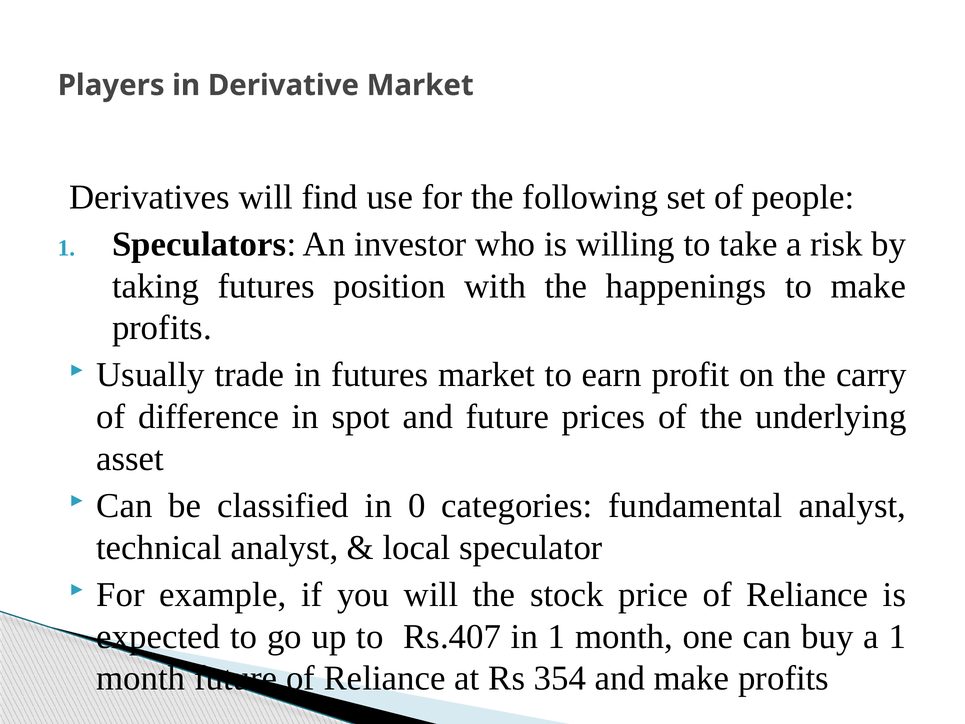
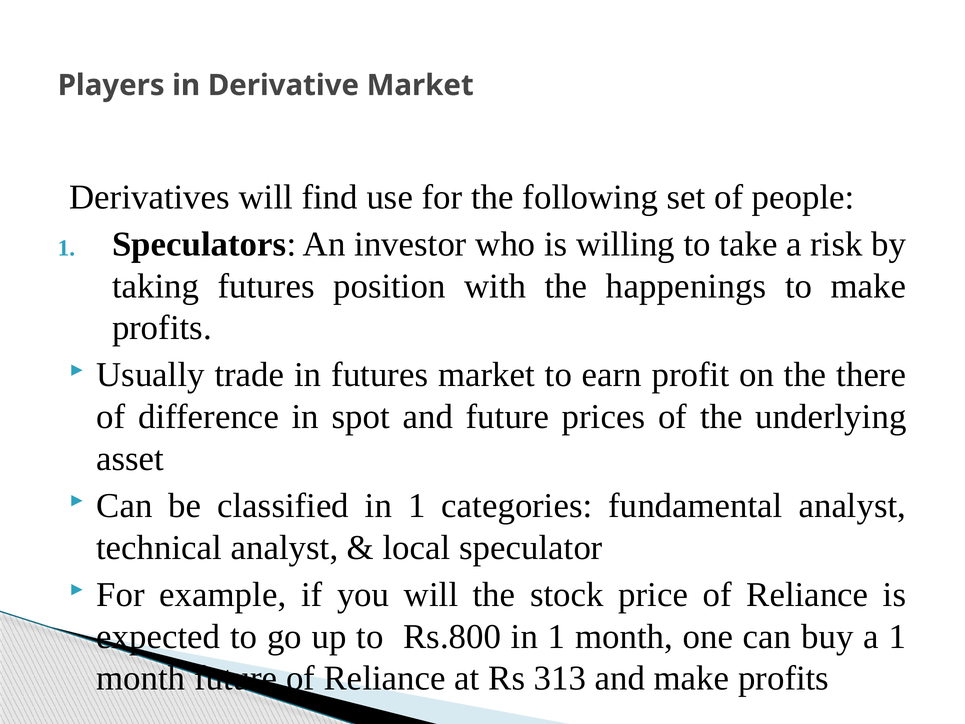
carry: carry -> there (871, 375)
classified in 0: 0 -> 1 (417, 506)
Rs.407: Rs.407 -> Rs.800 (452, 636)
354: 354 -> 313 (560, 678)
